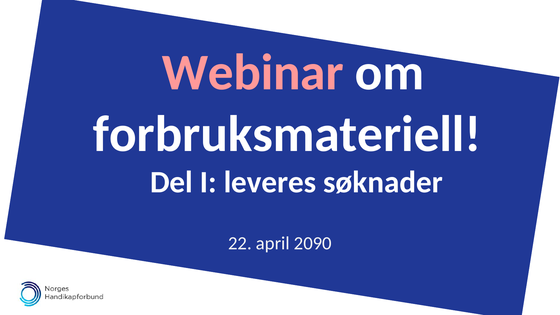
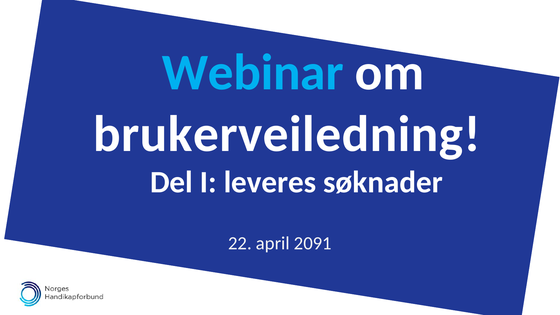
Webinar colour: pink -> light blue (253, 73)
forbruksmateriell: forbruksmateriell -> brukerveiledning (287, 134)
2090: 2090 -> 2091 (313, 243)
